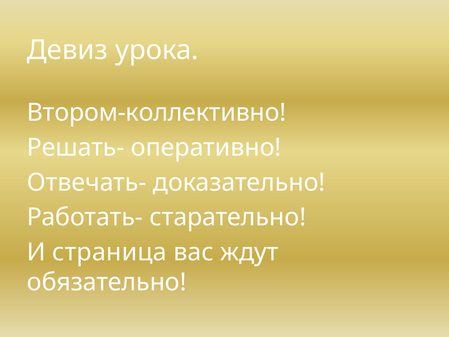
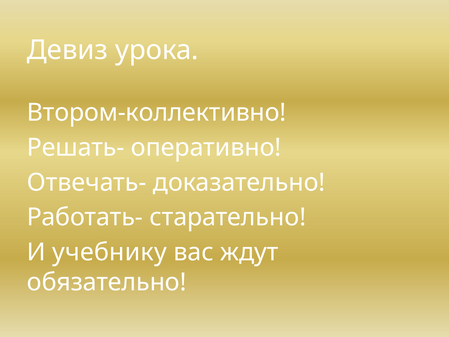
страница: страница -> учебнику (110, 252)
